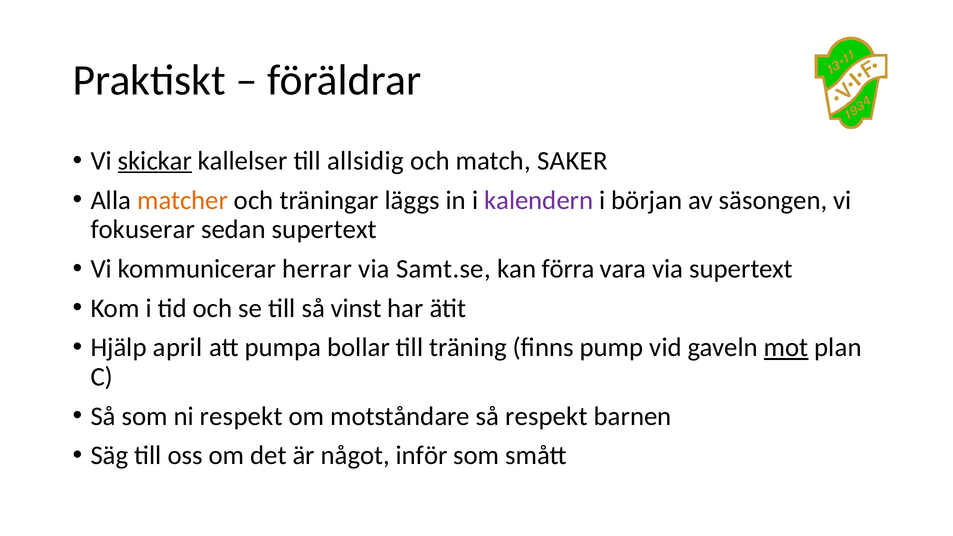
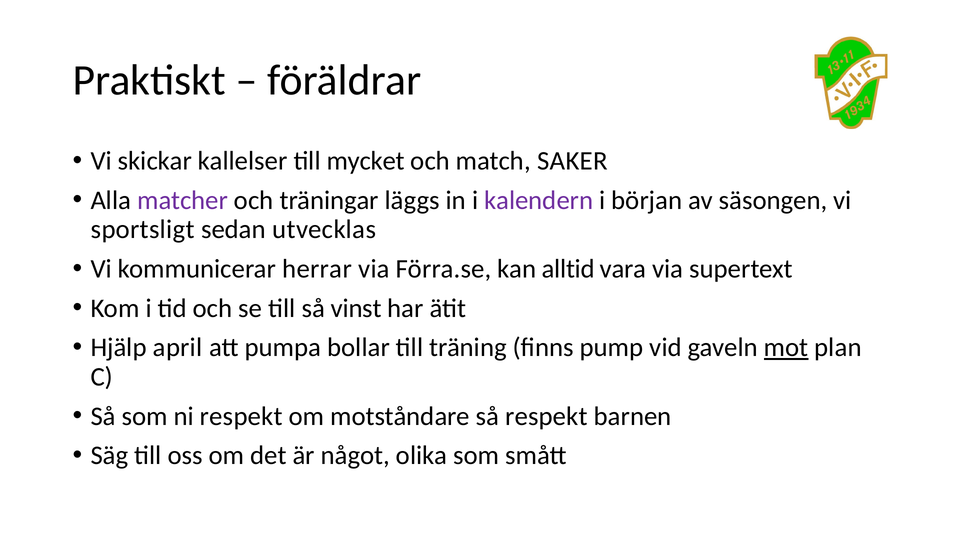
skickar underline: present -> none (155, 161)
allsidig: allsidig -> mycket (366, 161)
matcher colour: orange -> purple (183, 200)
fokuserar: fokuserar -> sportsligt (143, 230)
sedan supertext: supertext -> utvecklas (324, 230)
Samt.se: Samt.se -> Förra.se (443, 269)
förra: förra -> alltid (568, 269)
inför: inför -> olika (422, 456)
